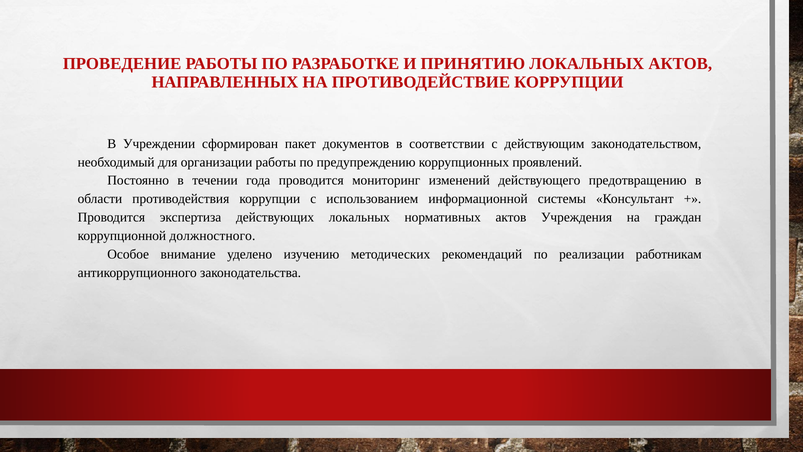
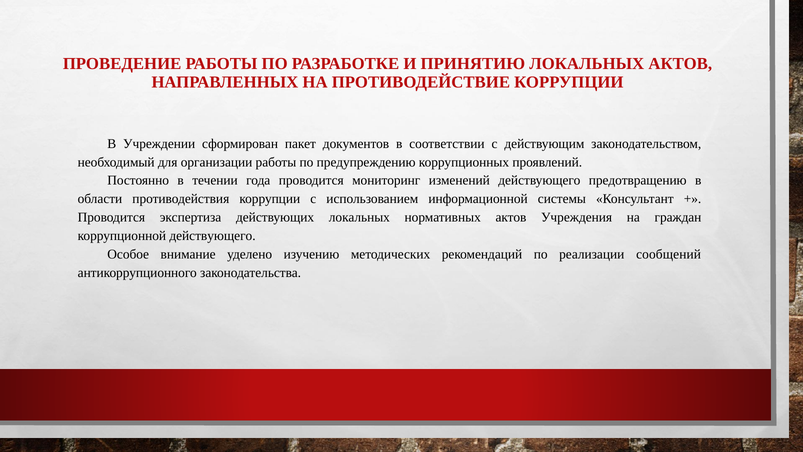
коррупционной должностного: должностного -> действующего (213, 236)
работникам: работникам -> сообщений (669, 254)
